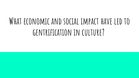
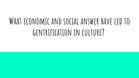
impact: impact -> answer (90, 21)
